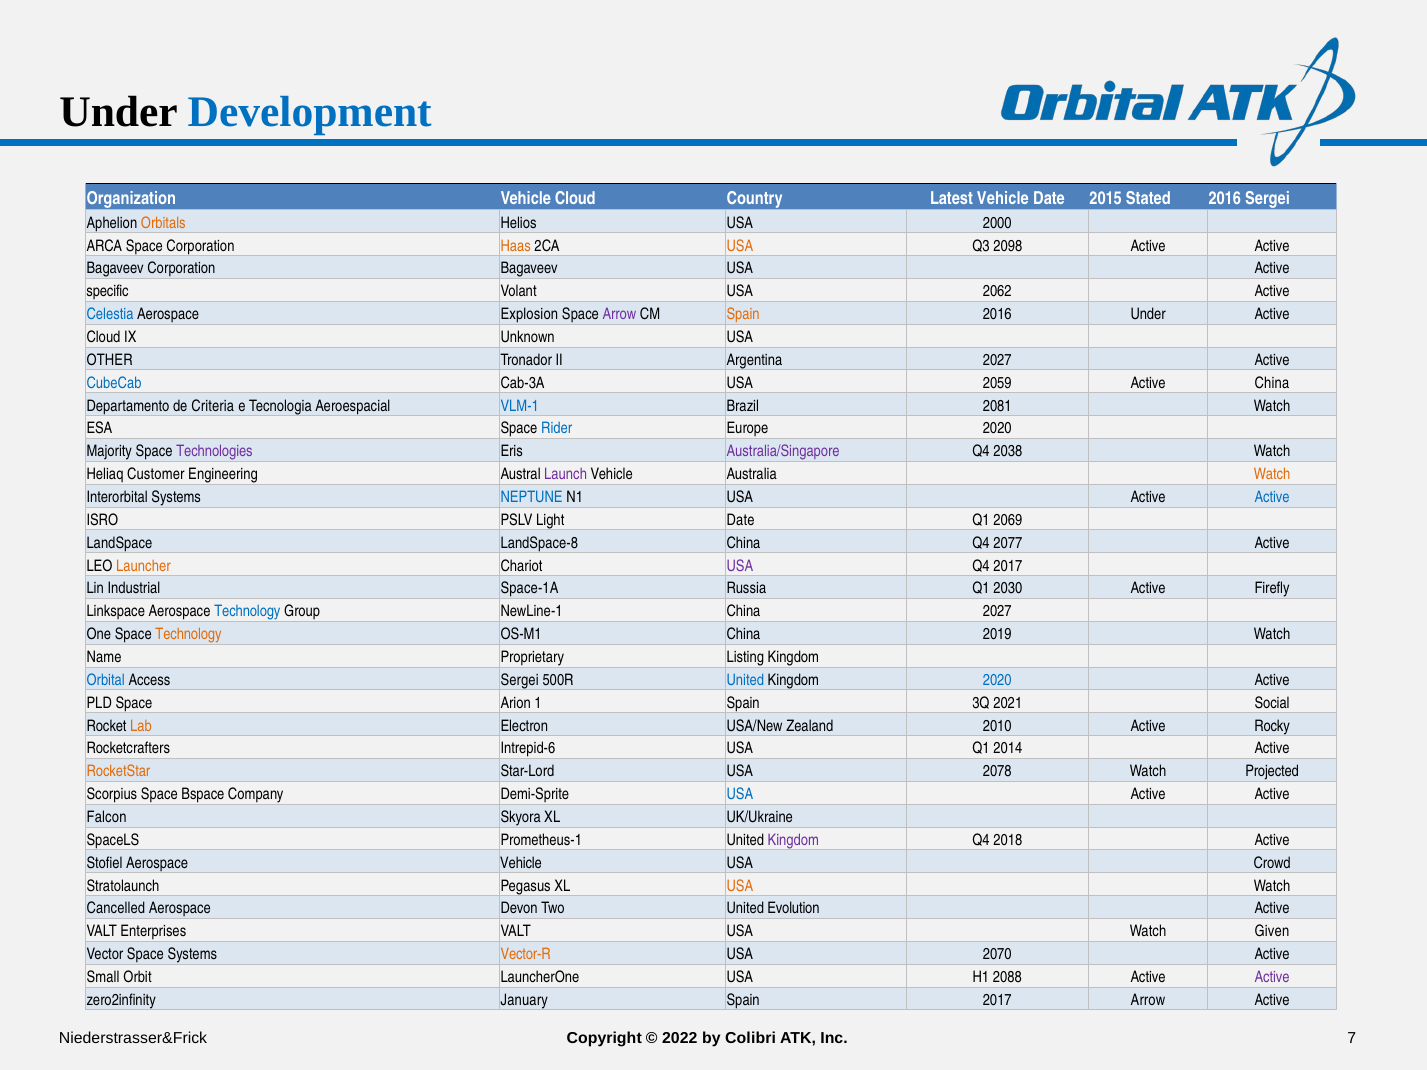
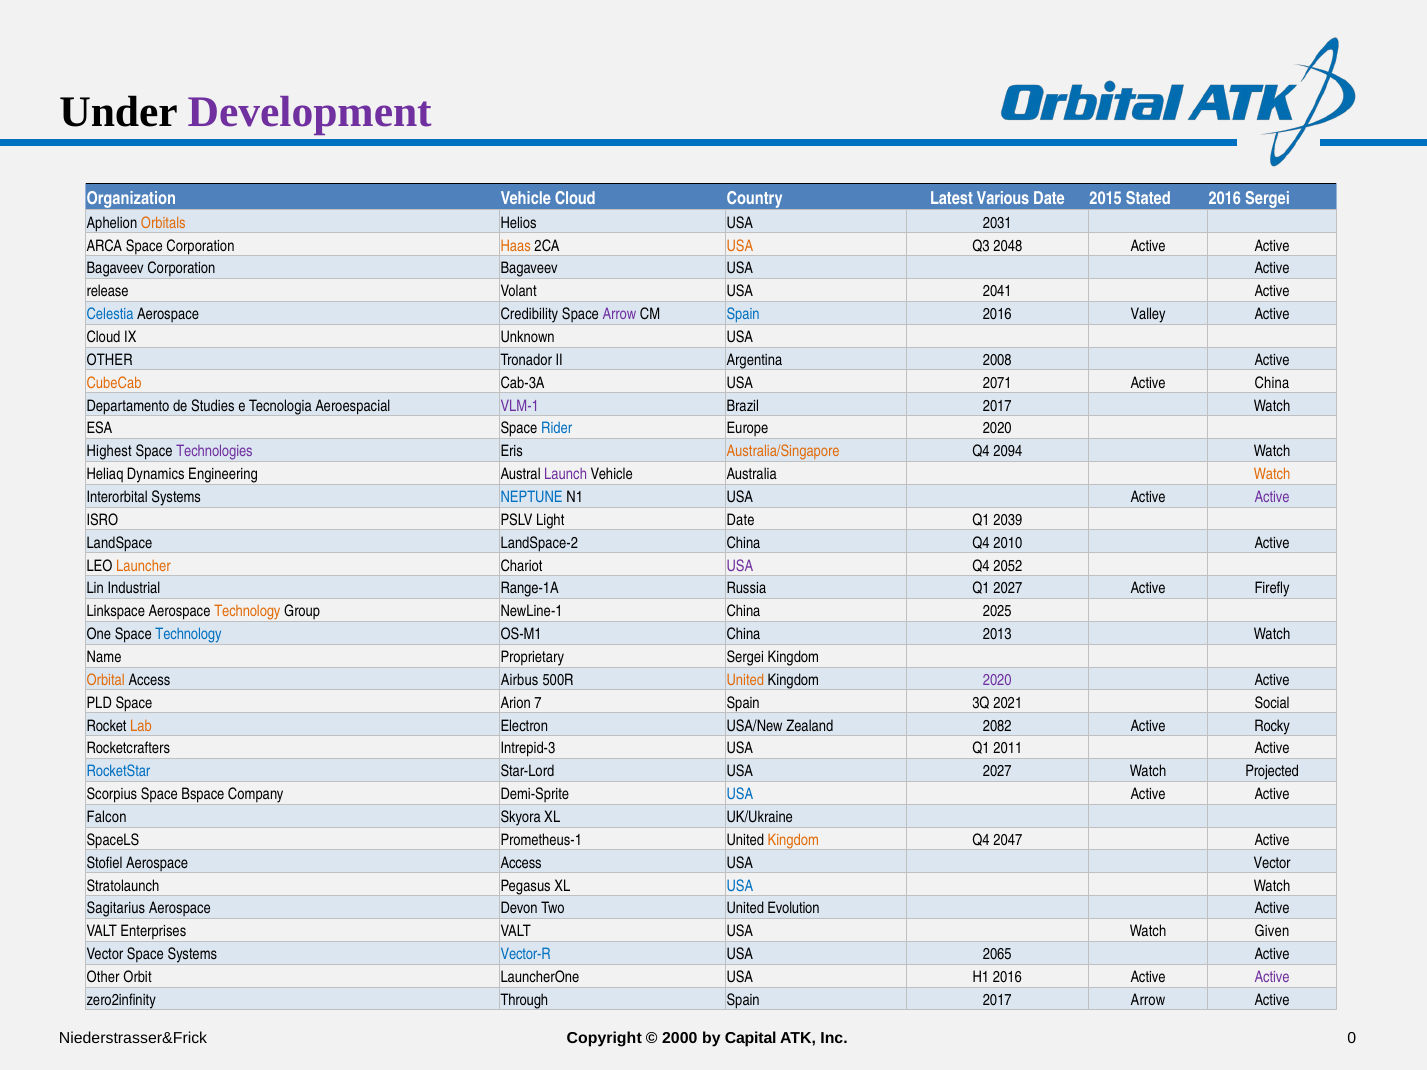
Development colour: blue -> purple (310, 112)
Latest Vehicle: Vehicle -> Various (1003, 198)
2000: 2000 -> 2031 (997, 223)
2098: 2098 -> 2048 (1008, 246)
specific: specific -> release (108, 292)
2062: 2062 -> 2041 (997, 292)
Explosion: Explosion -> Credibility (529, 314)
Spain colour: orange -> blue (743, 314)
2016 Under: Under -> Valley (1148, 314)
Argentina 2027: 2027 -> 2008 (997, 360)
CubeCab colour: blue -> orange (114, 383)
2059: 2059 -> 2071 (997, 383)
Criteria: Criteria -> Studies (213, 406)
VLM-1 colour: blue -> purple (520, 406)
Brazil 2081: 2081 -> 2017 (997, 406)
Majority: Majority -> Highest (109, 452)
Australia/Singapore colour: purple -> orange (783, 452)
2038: 2038 -> 2094 (1008, 452)
Customer: Customer -> Dynamics (156, 475)
Active colour: blue -> purple (1272, 497)
2069: 2069 -> 2039 (1008, 520)
LandSpace-8: LandSpace-8 -> LandSpace-2 (539, 543)
2077: 2077 -> 2010 (1008, 543)
Q4 2017: 2017 -> 2052 (1008, 566)
Space-1A: Space-1A -> Range-1A (530, 589)
Q1 2030: 2030 -> 2027 (1008, 589)
Technology colour: blue -> orange (247, 612)
China 2027: 2027 -> 2025 (997, 612)
Technology colour: orange -> blue (189, 635)
2019: 2019 -> 2013 (997, 635)
Proprietary Listing: Listing -> Sergei (745, 657)
Orbital colour: blue -> orange (106, 680)
Access Sergei: Sergei -> Airbus (520, 680)
United colour: blue -> orange (745, 680)
2020 colour: blue -> purple (997, 680)
1: 1 -> 7 (538, 703)
2010: 2010 -> 2082 (997, 726)
Intrepid-6: Intrepid-6 -> Intrepid-3 (528, 749)
2014: 2014 -> 2011 (1008, 749)
RocketStar colour: orange -> blue (118, 772)
USA 2078: 2078 -> 2027 (997, 772)
Kingdom colour: purple -> orange (793, 840)
2018: 2018 -> 2047 (1008, 840)
Aerospace Vehicle: Vehicle -> Access (521, 863)
USA Crowd: Crowd -> Vector (1272, 863)
USA colour: orange -> blue (740, 886)
Cancelled: Cancelled -> Sagitarius (116, 909)
Vector-R colour: orange -> blue (526, 955)
2070: 2070 -> 2065 (997, 955)
Small: Small -> Other (103, 978)
H1 2088: 2088 -> 2016 (1007, 978)
January: January -> Through (524, 1000)
2022: 2022 -> 2000 (680, 1039)
Colibri: Colibri -> Capital (751, 1039)
7: 7 -> 0 (1352, 1039)
